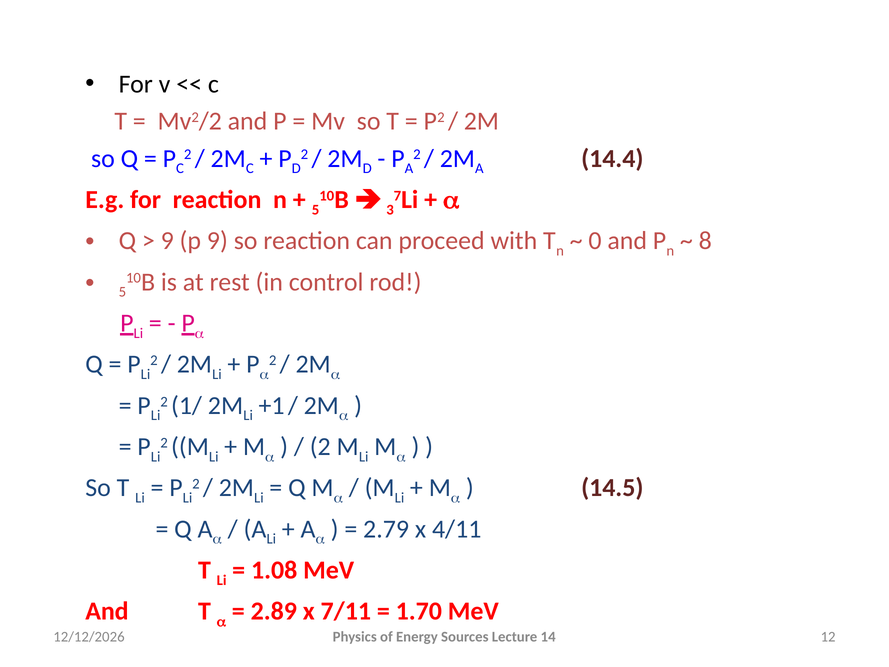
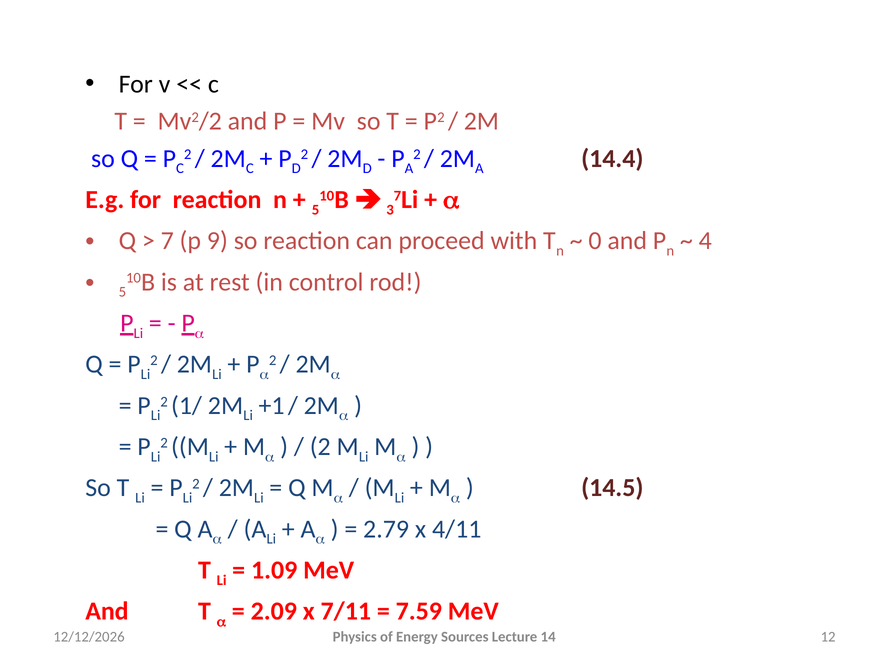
9: 9 -> 7 (167, 241)
8: 8 -> 4 (705, 241)
1.08: 1.08 -> 1.09 (274, 570)
2.89: 2.89 -> 2.09 (274, 611)
1.70: 1.70 -> 7.59 (419, 611)
